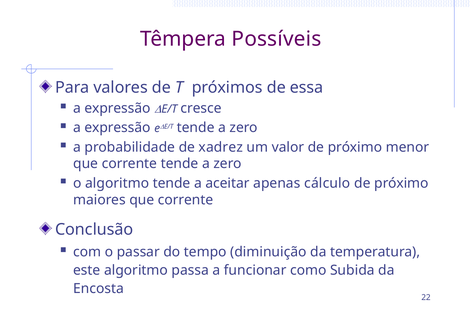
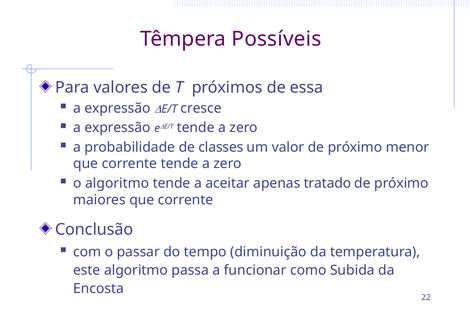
xadrez: xadrez -> classes (221, 147)
cálculo: cálculo -> tratado (327, 183)
